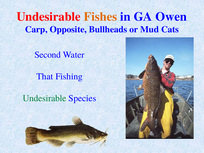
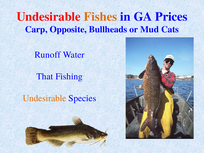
Owen: Owen -> Prices (171, 17)
Second: Second -> Runoff (48, 55)
Undesirable colour: green -> orange (44, 98)
